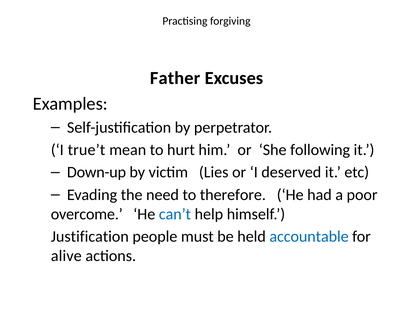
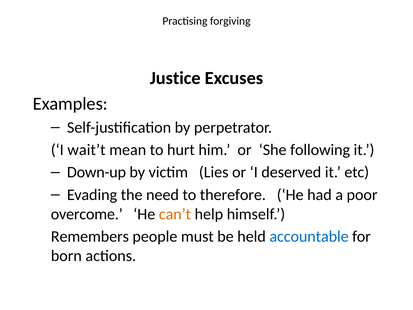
Father: Father -> Justice (175, 78)
true’t: true’t -> wait’t (86, 150)
can’t colour: blue -> orange (175, 214)
Justification: Justification -> Remembers (90, 236)
alive: alive -> born (66, 256)
